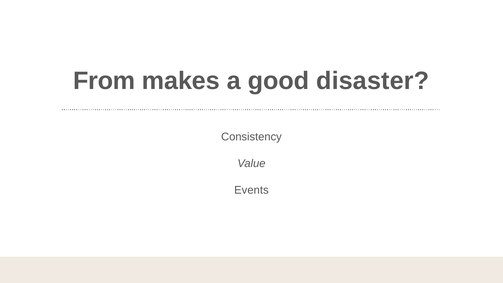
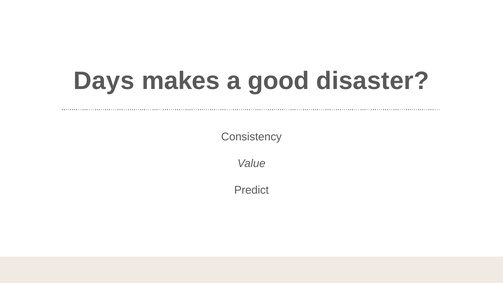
From: From -> Days (104, 81)
Events: Events -> Predict (251, 190)
